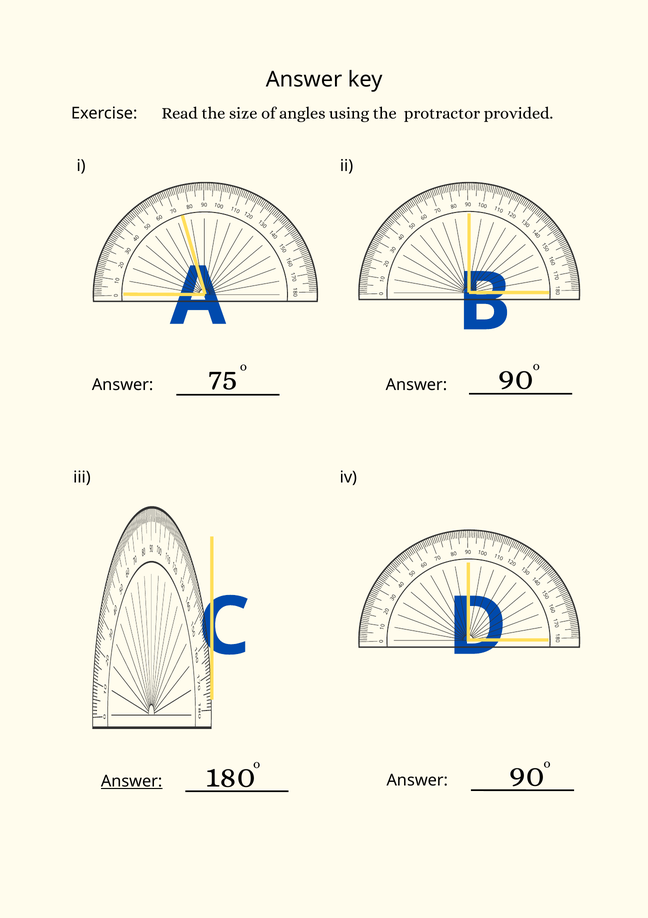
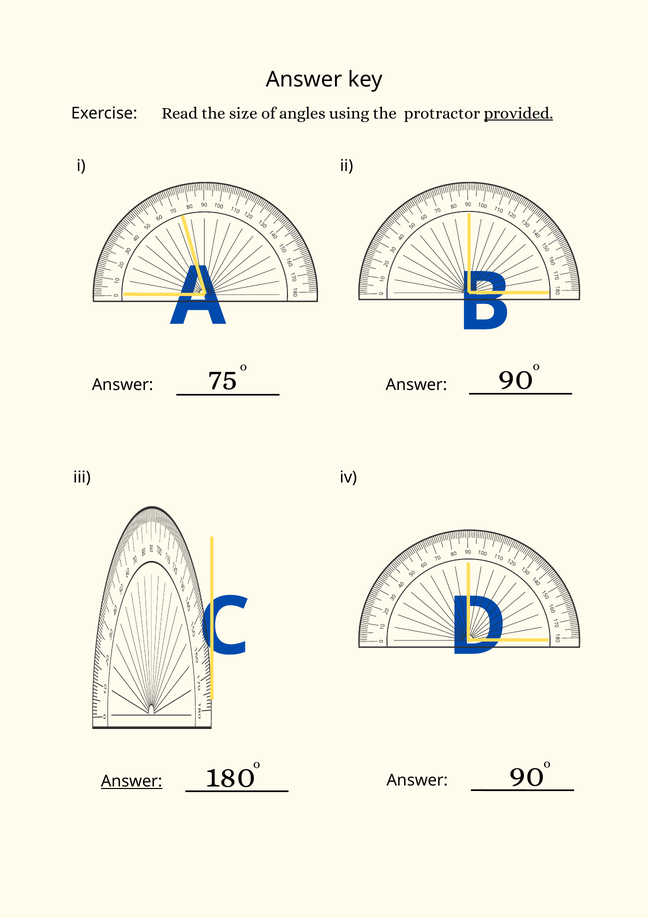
provided underline: none -> present (518, 113)
